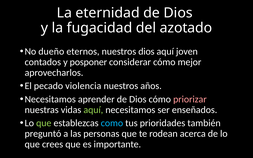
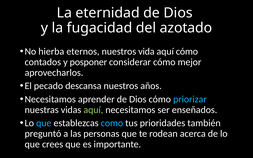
dueño: dueño -> hierba (51, 52)
nuestros dios: dios -> vida (146, 52)
aquí joven: joven -> cómo (187, 52)
violencia: violencia -> descansa (83, 86)
priorizar colour: pink -> light blue (190, 99)
que colour: light green -> light blue (44, 123)
